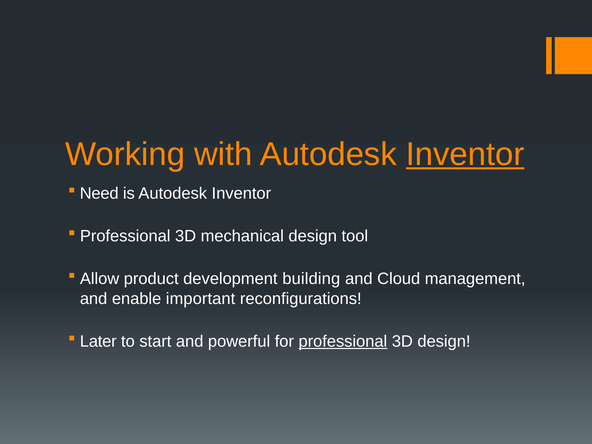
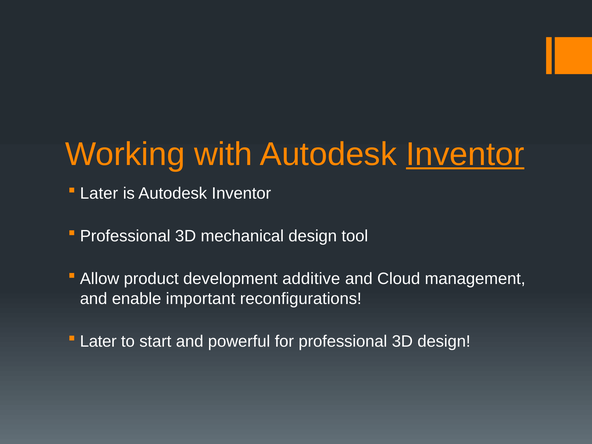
Need: Need -> Later (99, 193)
building: building -> additive (311, 279)
professional underline: present -> none (343, 341)
